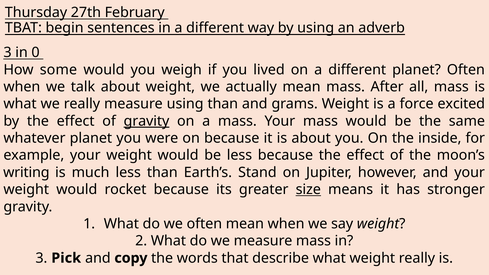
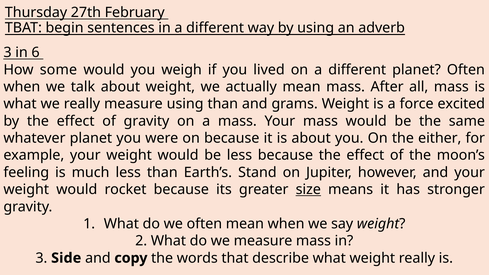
0: 0 -> 6 (36, 53)
gravity underline: present -> none (146, 121)
inside: inside -> either (440, 138)
writing: writing -> feeling (26, 172)
Pick: Pick -> Side (66, 258)
